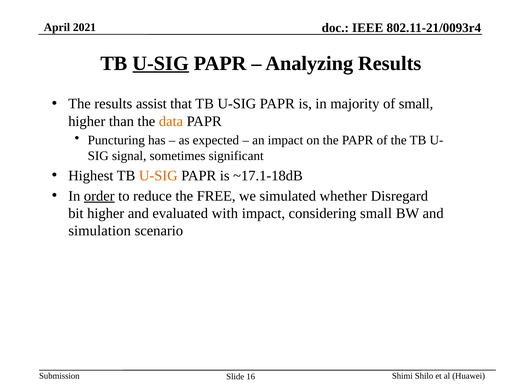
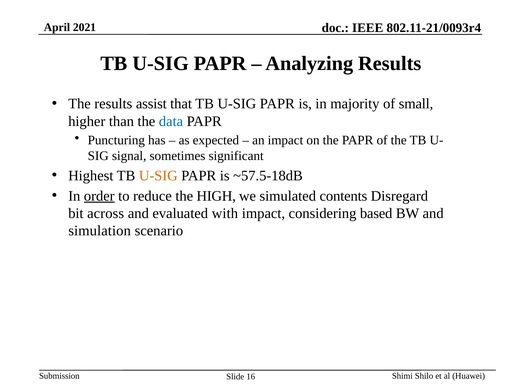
U-SIG underline: present -> none (161, 63)
data colour: orange -> blue (171, 121)
~17.1-18dB: ~17.1-18dB -> ~57.5-18dB (268, 175)
FREE: FREE -> HIGH (216, 196)
whether: whether -> contents (343, 196)
bit higher: higher -> across (106, 213)
considering small: small -> based (376, 213)
